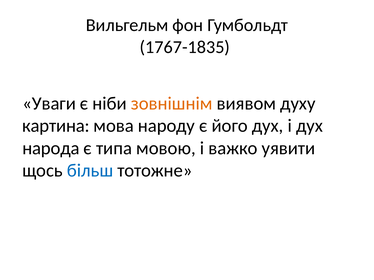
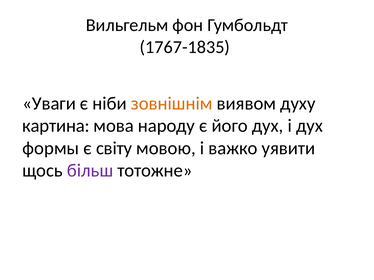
народа: народа -> формы (51, 148)
типа: типа -> світу (114, 148)
більш colour: blue -> purple (90, 171)
